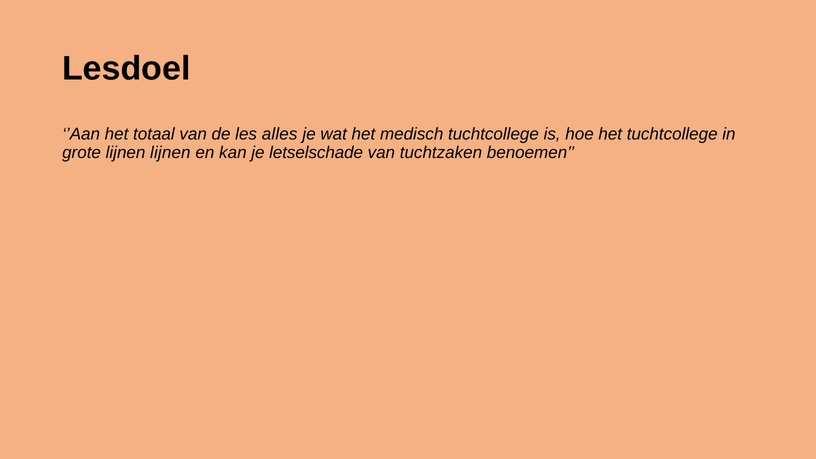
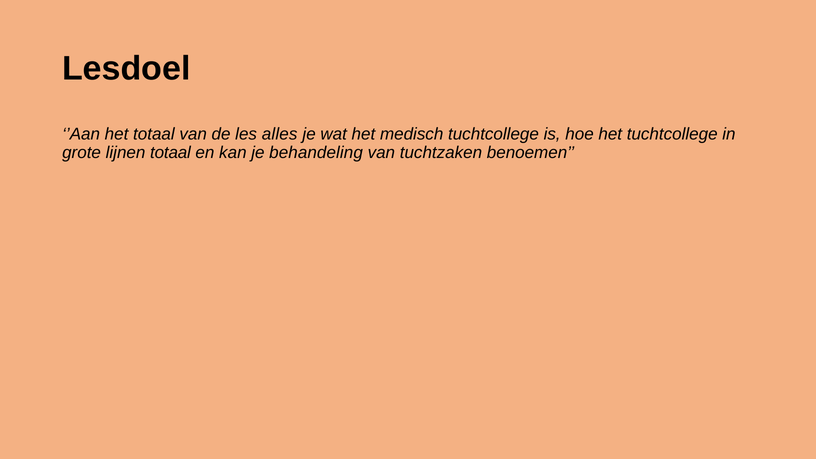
lijnen lijnen: lijnen -> totaal (170, 153)
letselschade: letselschade -> behandeling (316, 153)
